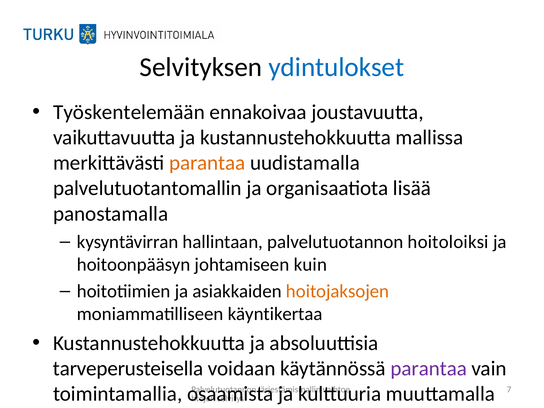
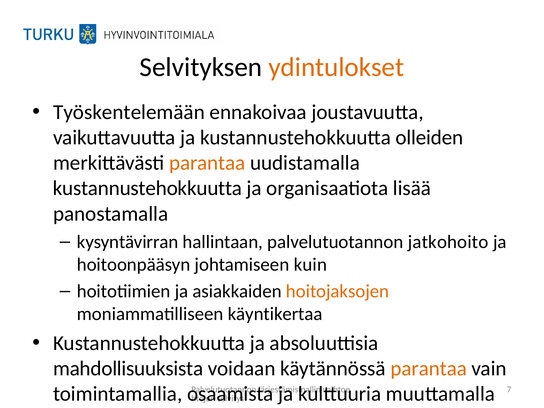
ydintulokset colour: blue -> orange (336, 67)
mallissa: mallissa -> olleiden (429, 137)
palvelutuotantomallin: palvelutuotantomallin -> kustannustehokkuutta (147, 188)
hoitoloiksi: hoitoloiksi -> jatkohoito (448, 242)
tarveperusteisella: tarveperusteisella -> mahdollisuuksista (128, 368)
parantaa colour: purple -> orange (429, 368)
